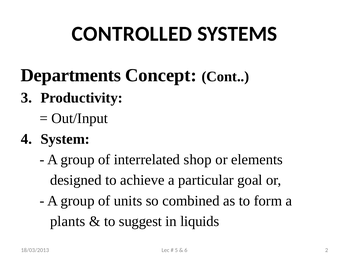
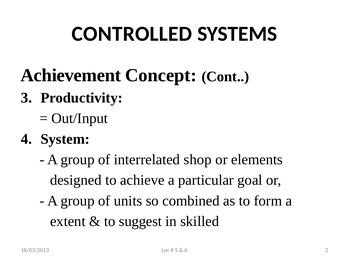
Departments: Departments -> Achievement (71, 75)
plants: plants -> extent (68, 221)
liquids: liquids -> skilled (200, 221)
